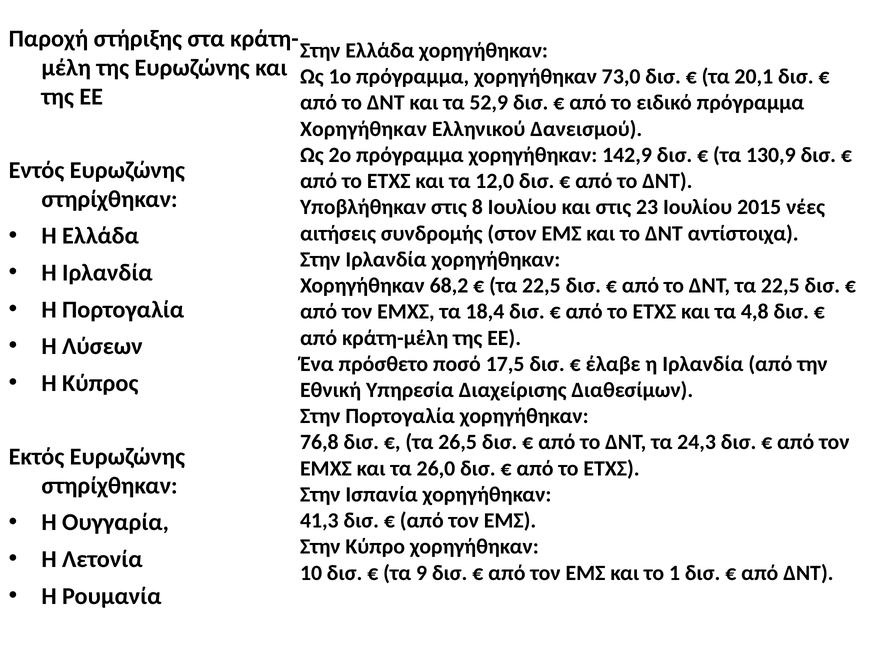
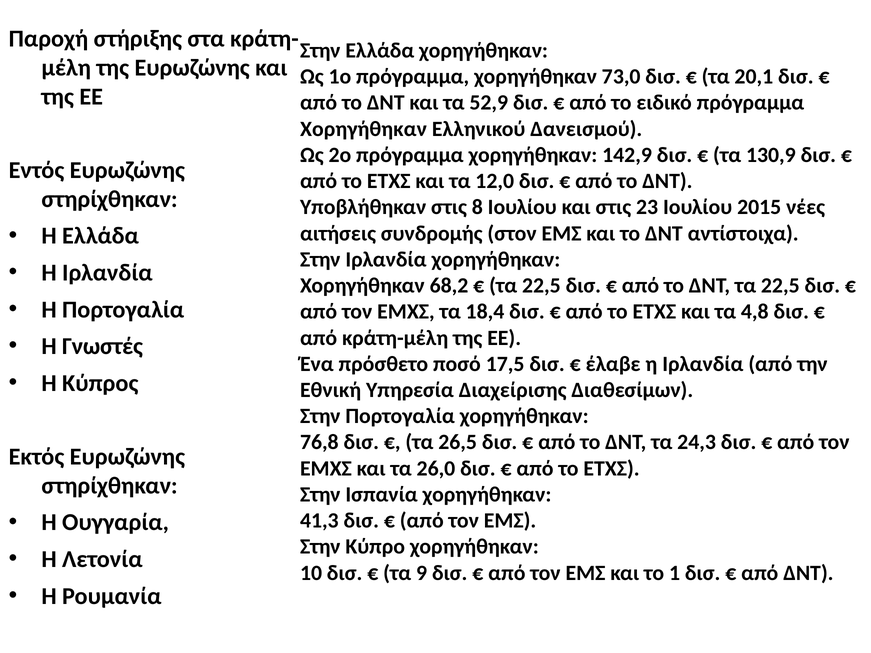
Λύσεων: Λύσεων -> Γνωστές (102, 346)
